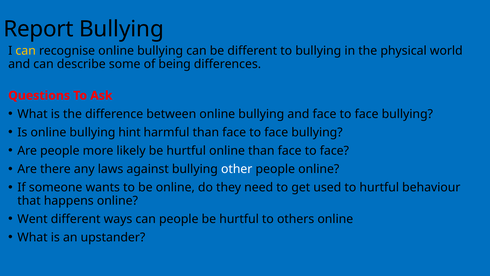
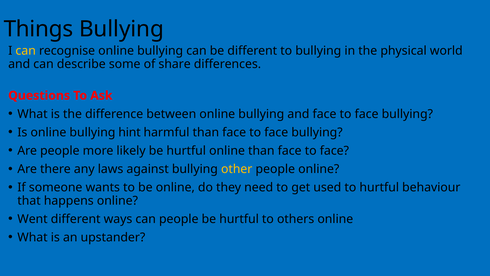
Report: Report -> Things (39, 29)
being: being -> share (175, 64)
other colour: white -> yellow (237, 169)
